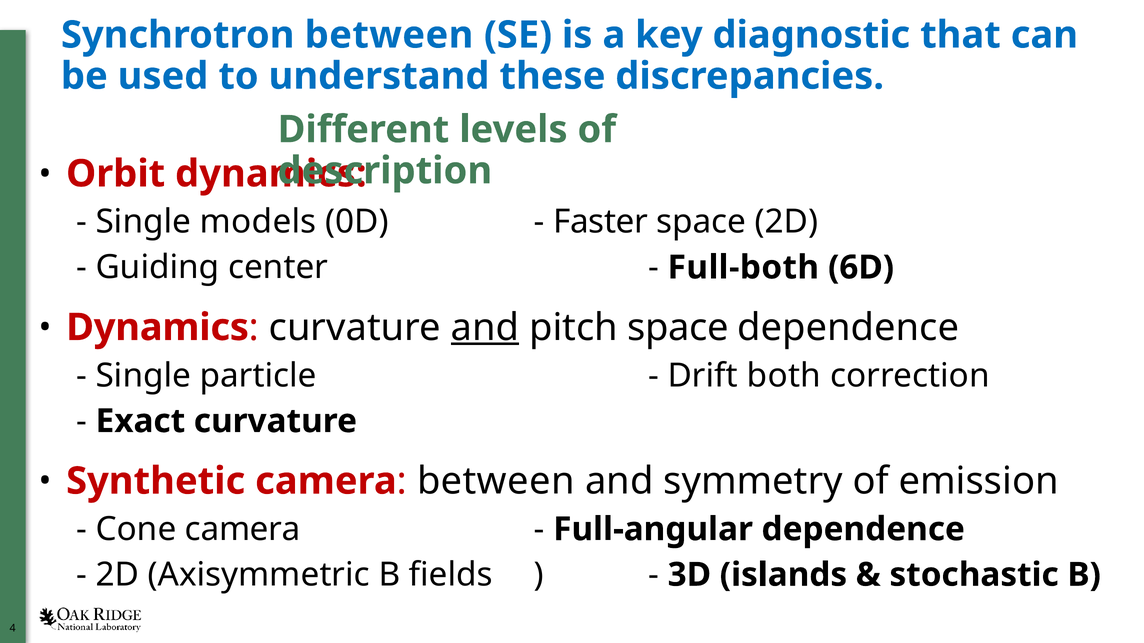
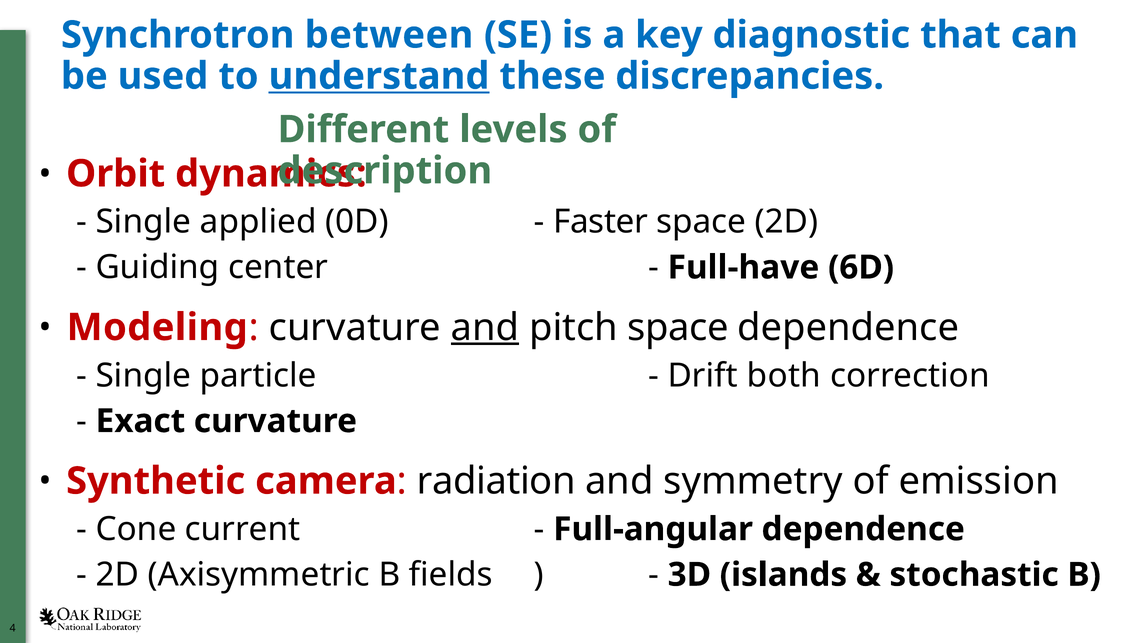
understand underline: none -> present (379, 76)
models: models -> applied (258, 222)
Full-both: Full-both -> Full-have (743, 268)
Dynamics: Dynamics -> Modeling (157, 328)
between: between -> radiation (496, 481)
Cone camera: camera -> current (243, 530)
